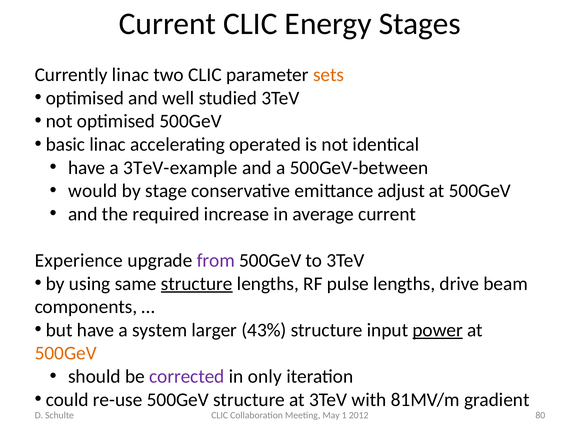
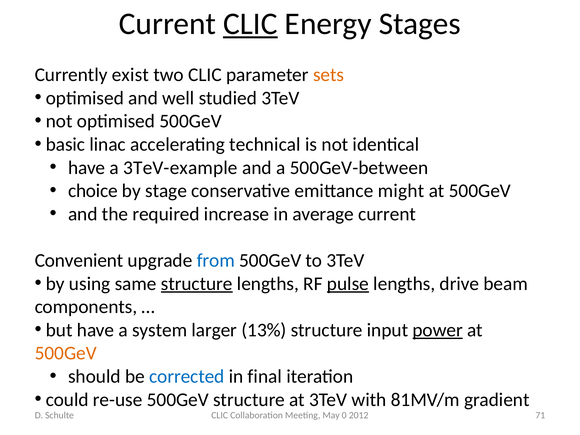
CLIC underline: none -> present (250, 24)
Currently linac: linac -> exist (130, 75)
operated: operated -> technical (265, 144)
would: would -> choice (93, 191)
adjust: adjust -> might (401, 191)
Experience: Experience -> Convenient (79, 260)
from colour: purple -> blue (216, 260)
pulse underline: none -> present (348, 284)
43%: 43% -> 13% (264, 330)
corrected colour: purple -> blue (187, 376)
only: only -> final (265, 376)
1: 1 -> 0 (344, 415)
80: 80 -> 71 (540, 415)
